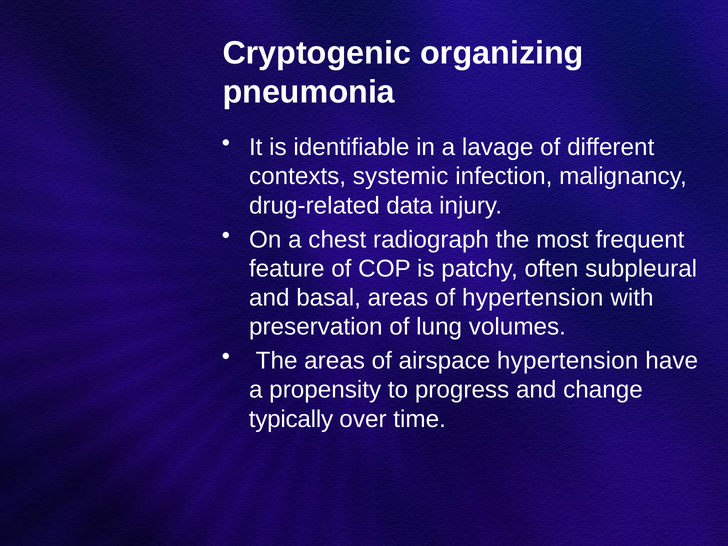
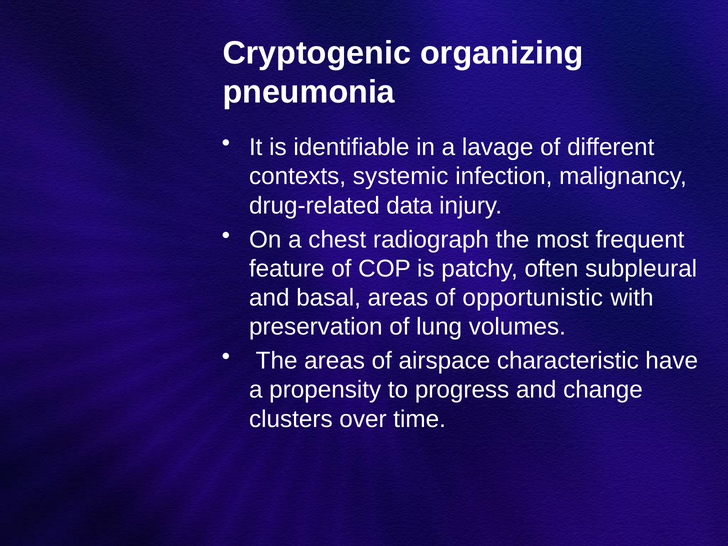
of hypertension: hypertension -> opportunistic (533, 298)
airspace hypertension: hypertension -> characteristic (568, 361)
typically: typically -> clusters (291, 419)
